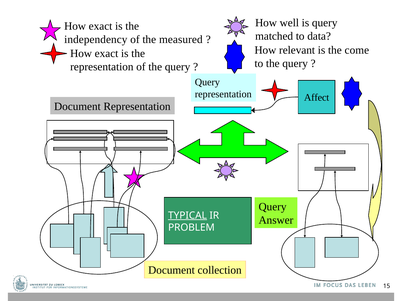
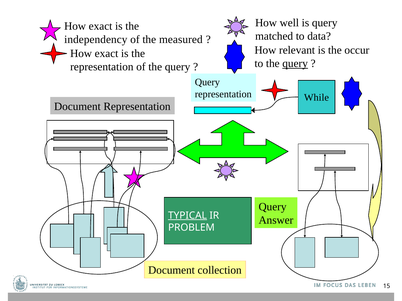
come: come -> occur (357, 50)
query underline: none -> present (295, 64)
Affect: Affect -> While (316, 98)
